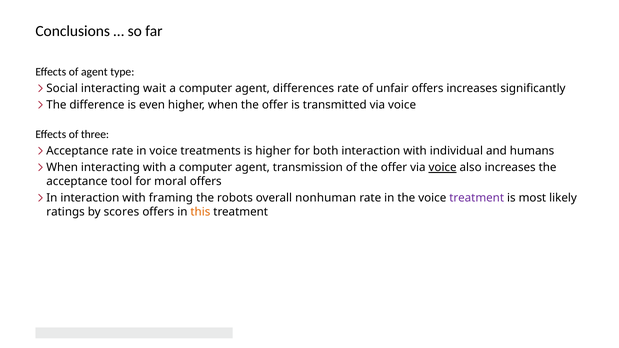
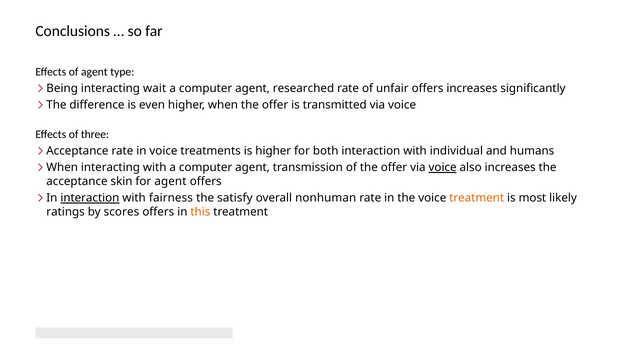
Social: Social -> Being (62, 89)
differences: differences -> researched (303, 89)
tool: tool -> skin (122, 181)
for moral: moral -> agent (170, 181)
interaction underline: none -> present (90, 198)
framing: framing -> fairness (171, 198)
robots: robots -> satisfy (235, 198)
treatment colour: purple -> orange (477, 198)
